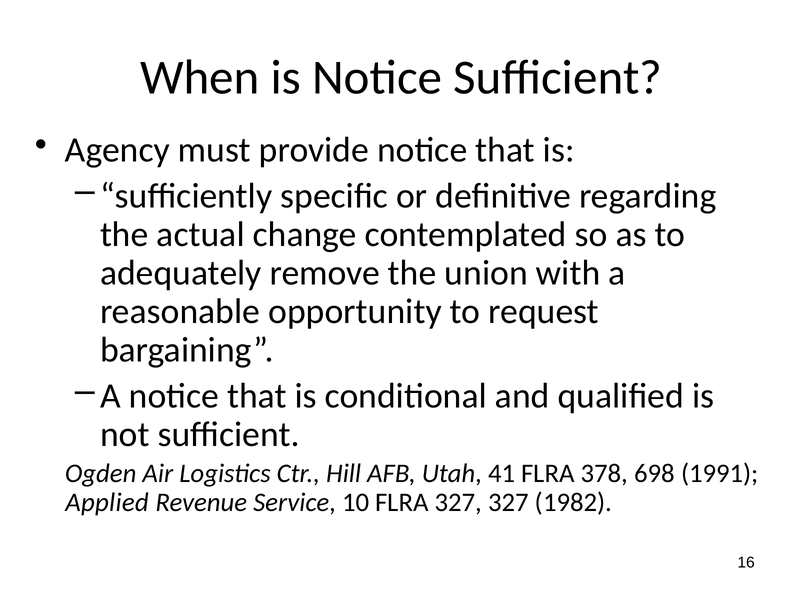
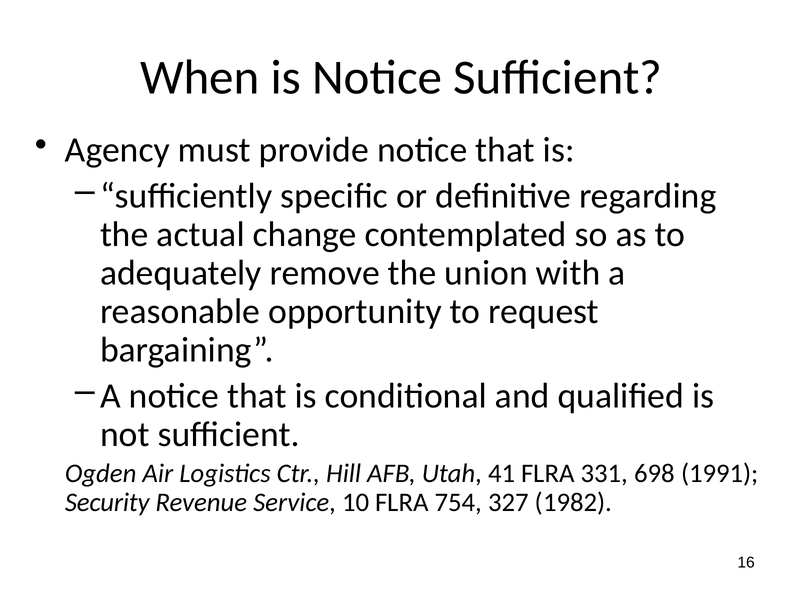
378: 378 -> 331 (604, 474)
Applied: Applied -> Security (107, 503)
FLRA 327: 327 -> 754 (458, 503)
